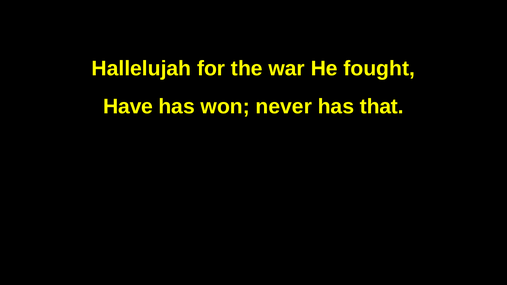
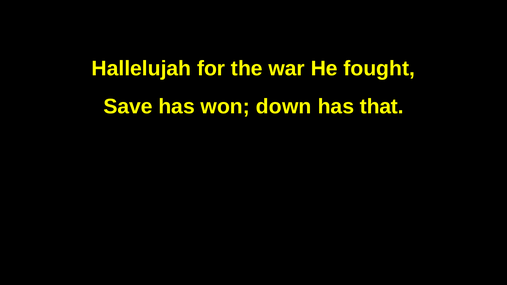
Have: Have -> Save (128, 107)
never: never -> down (284, 107)
